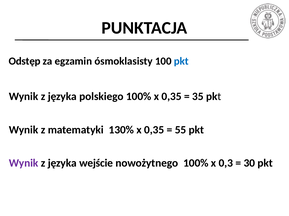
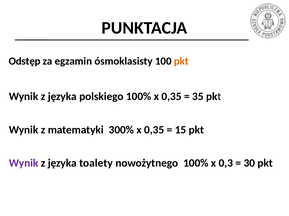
pkt colour: blue -> orange (181, 61)
130%: 130% -> 300% (121, 130)
55: 55 -> 15 (180, 130)
wejście: wejście -> toalety (96, 164)
